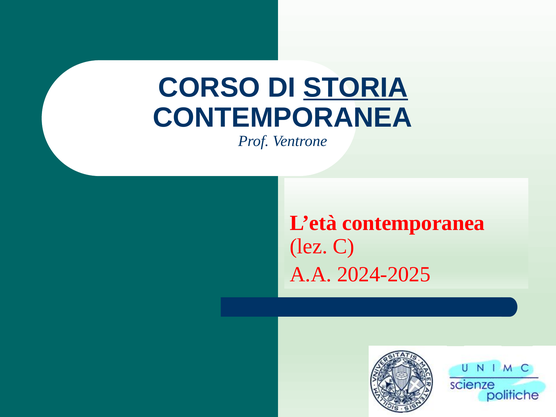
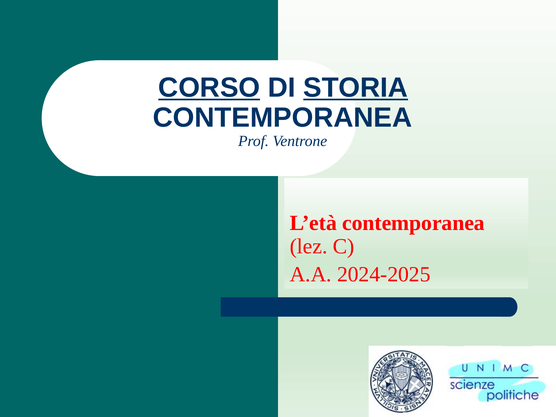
CORSO underline: none -> present (209, 88)
